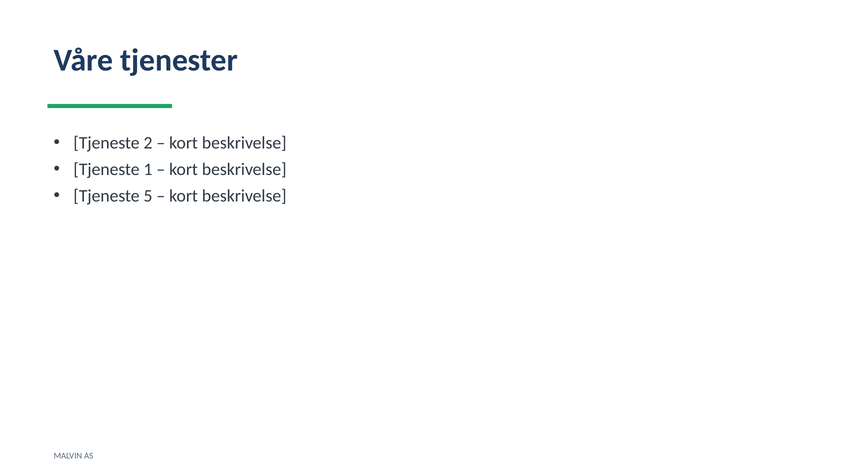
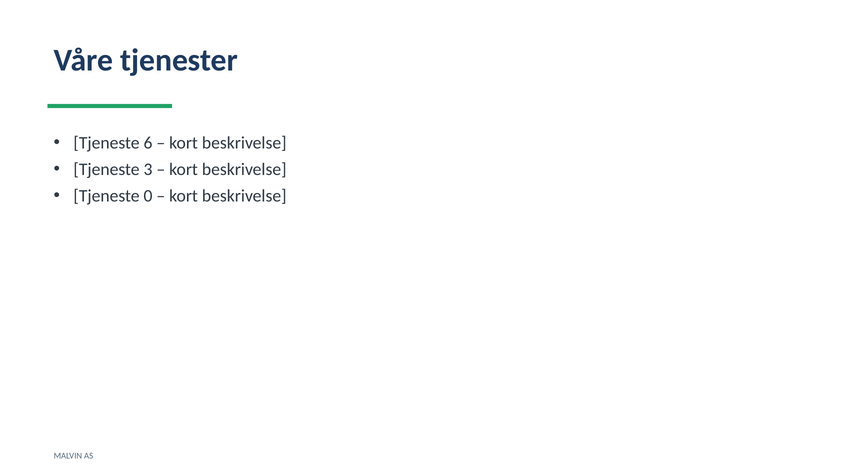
2: 2 -> 6 (148, 143)
1: 1 -> 3 (148, 169)
5: 5 -> 0 (148, 196)
